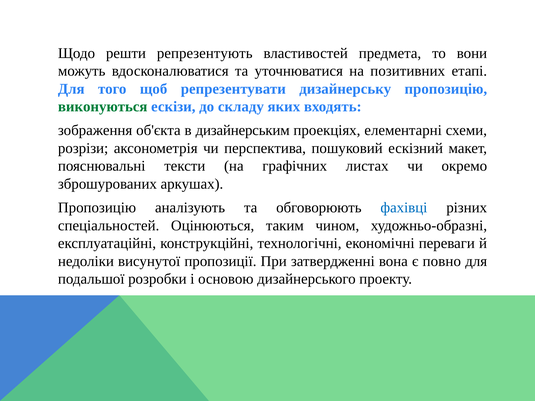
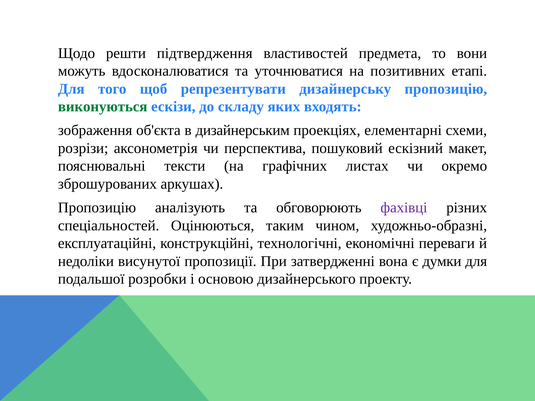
репрезентують: репрезентують -> підтвердження (205, 53)
фахівці colour: blue -> purple (404, 208)
повно: повно -> думки (442, 261)
